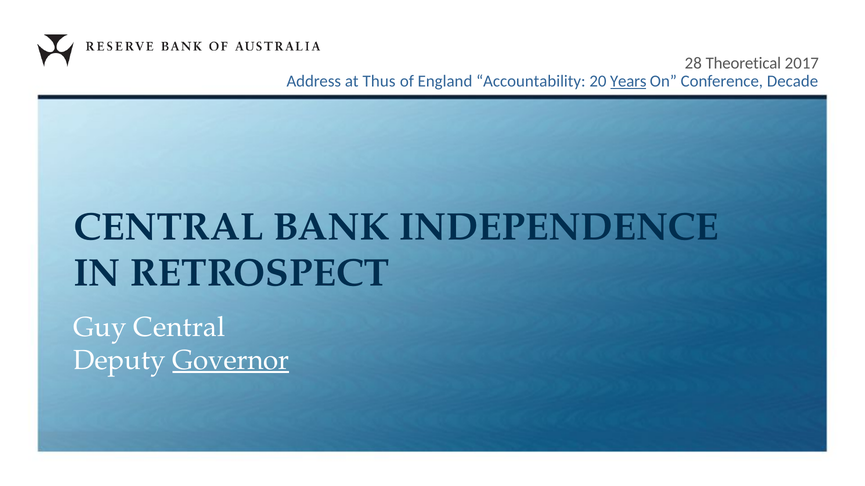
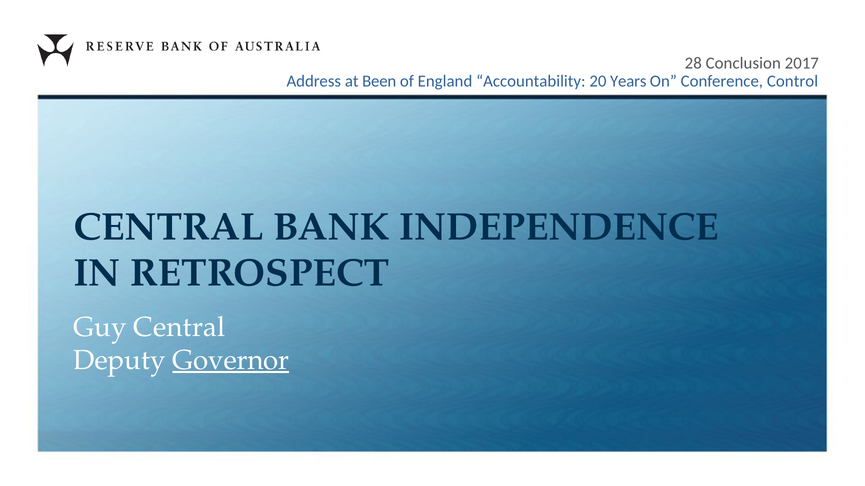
Theoretical: Theoretical -> Conclusion (743, 63)
Thus: Thus -> Been (379, 81)
Years underline: present -> none (628, 81)
Decade: Decade -> Control (793, 81)
